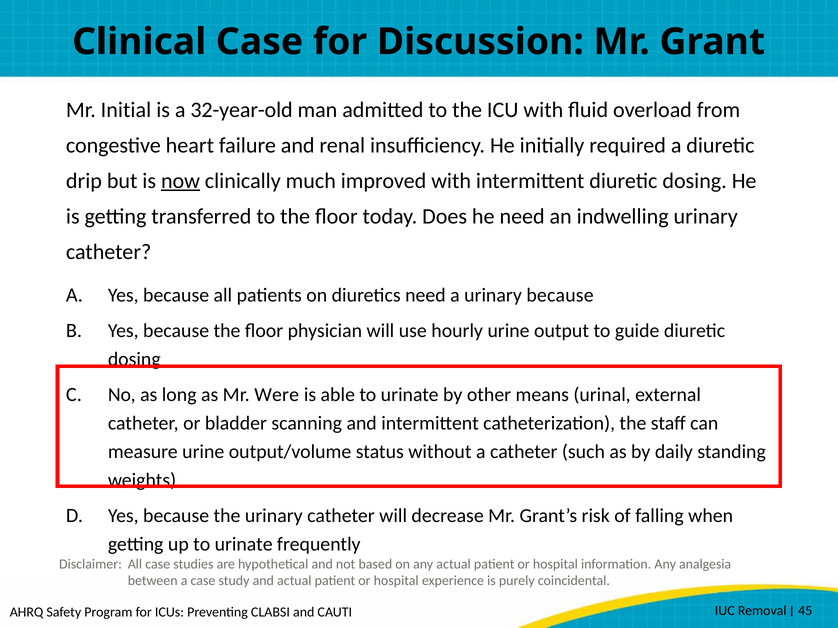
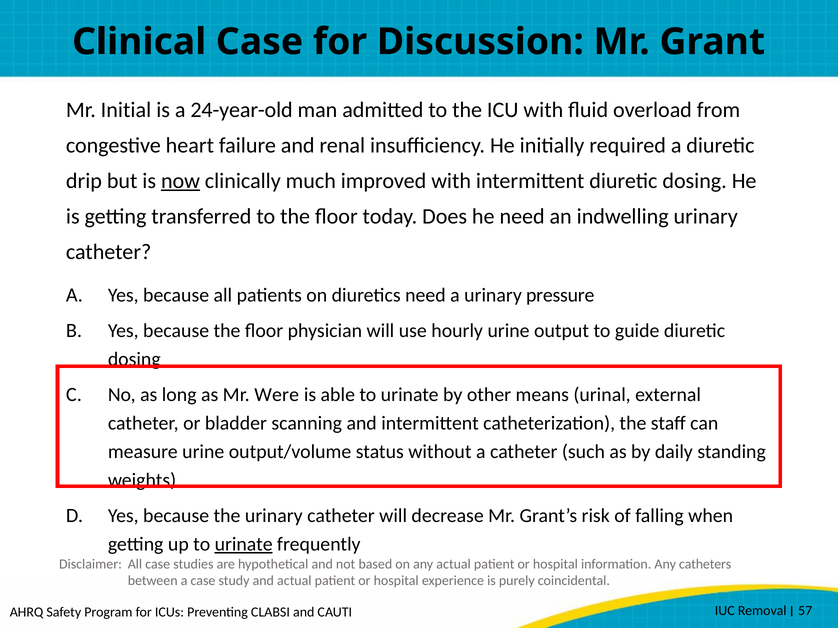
32-year-old: 32-year-old -> 24-year-old (242, 110)
urinary because: because -> pressure (560, 296)
urinate underline: none -> present (244, 545)
analgesia: analgesia -> catheters (705, 564)
45: 45 -> 57 (805, 611)
